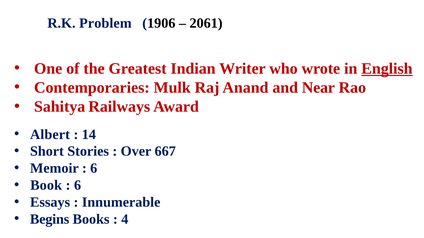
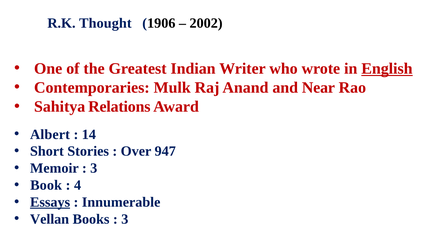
Problem: Problem -> Thought (105, 23)
2061: 2061 -> 2002 (206, 23)
Railways: Railways -> Relations (119, 107)
667: 667 -> 947 (165, 152)
6: 6 -> 3 (94, 169)
6: 6 -> 4 (78, 186)
Essays underline: none -> present (50, 203)
Begins: Begins -> Vellan (50, 220)
4: 4 -> 3 (125, 220)
